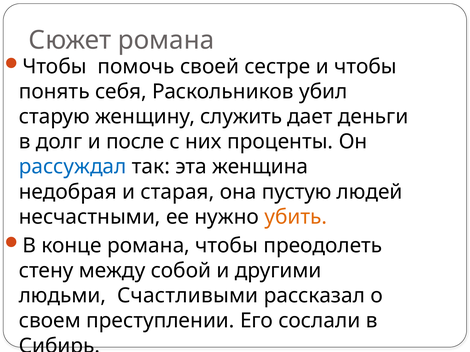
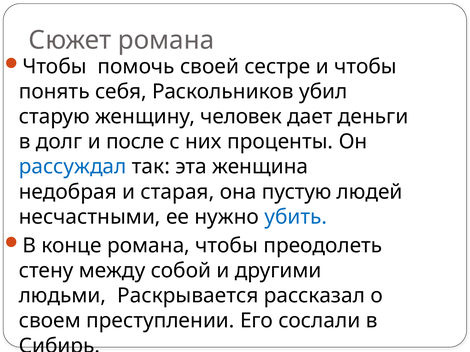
служить: служить -> человек (241, 117)
убить colour: orange -> blue (296, 217)
Счастливыми: Счастливыми -> Раскрывается (188, 296)
